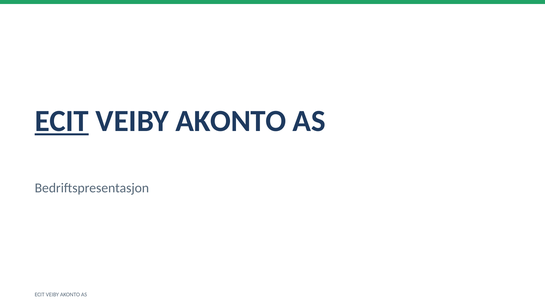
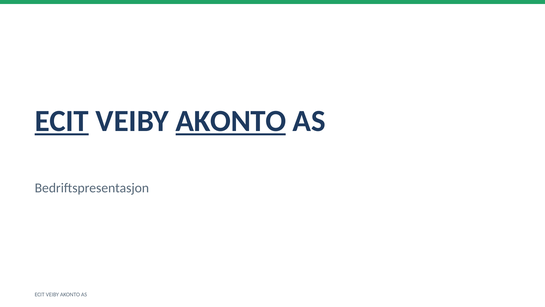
AKONTO underline: none -> present (231, 121)
